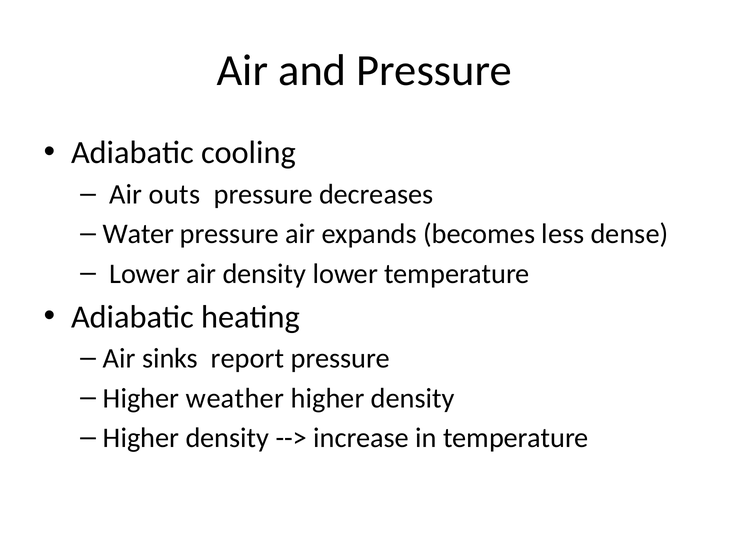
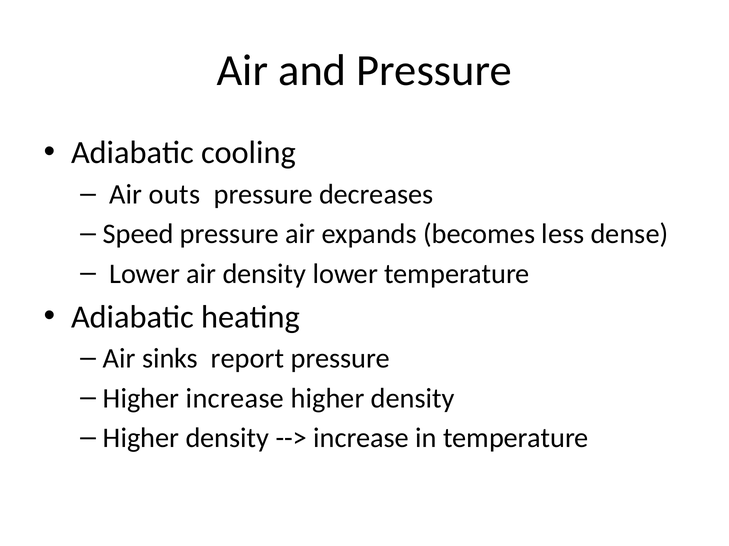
Water: Water -> Speed (138, 234)
Higher weather: weather -> increase (235, 399)
